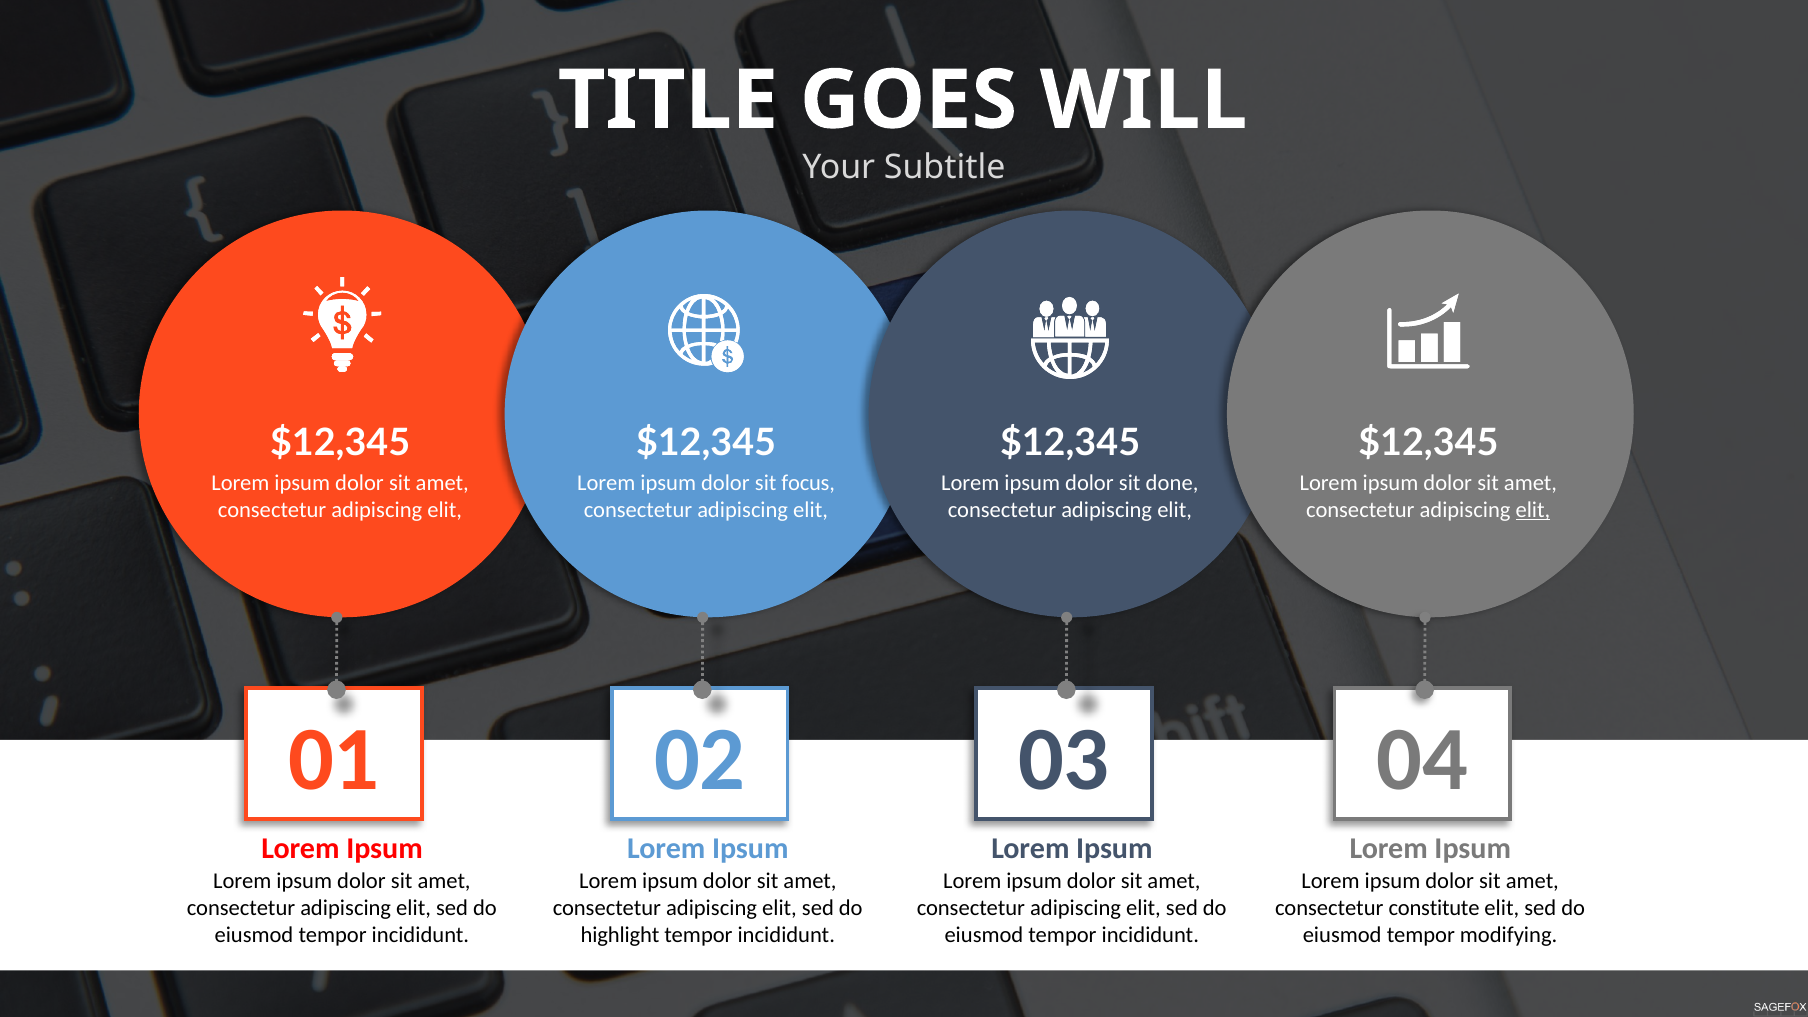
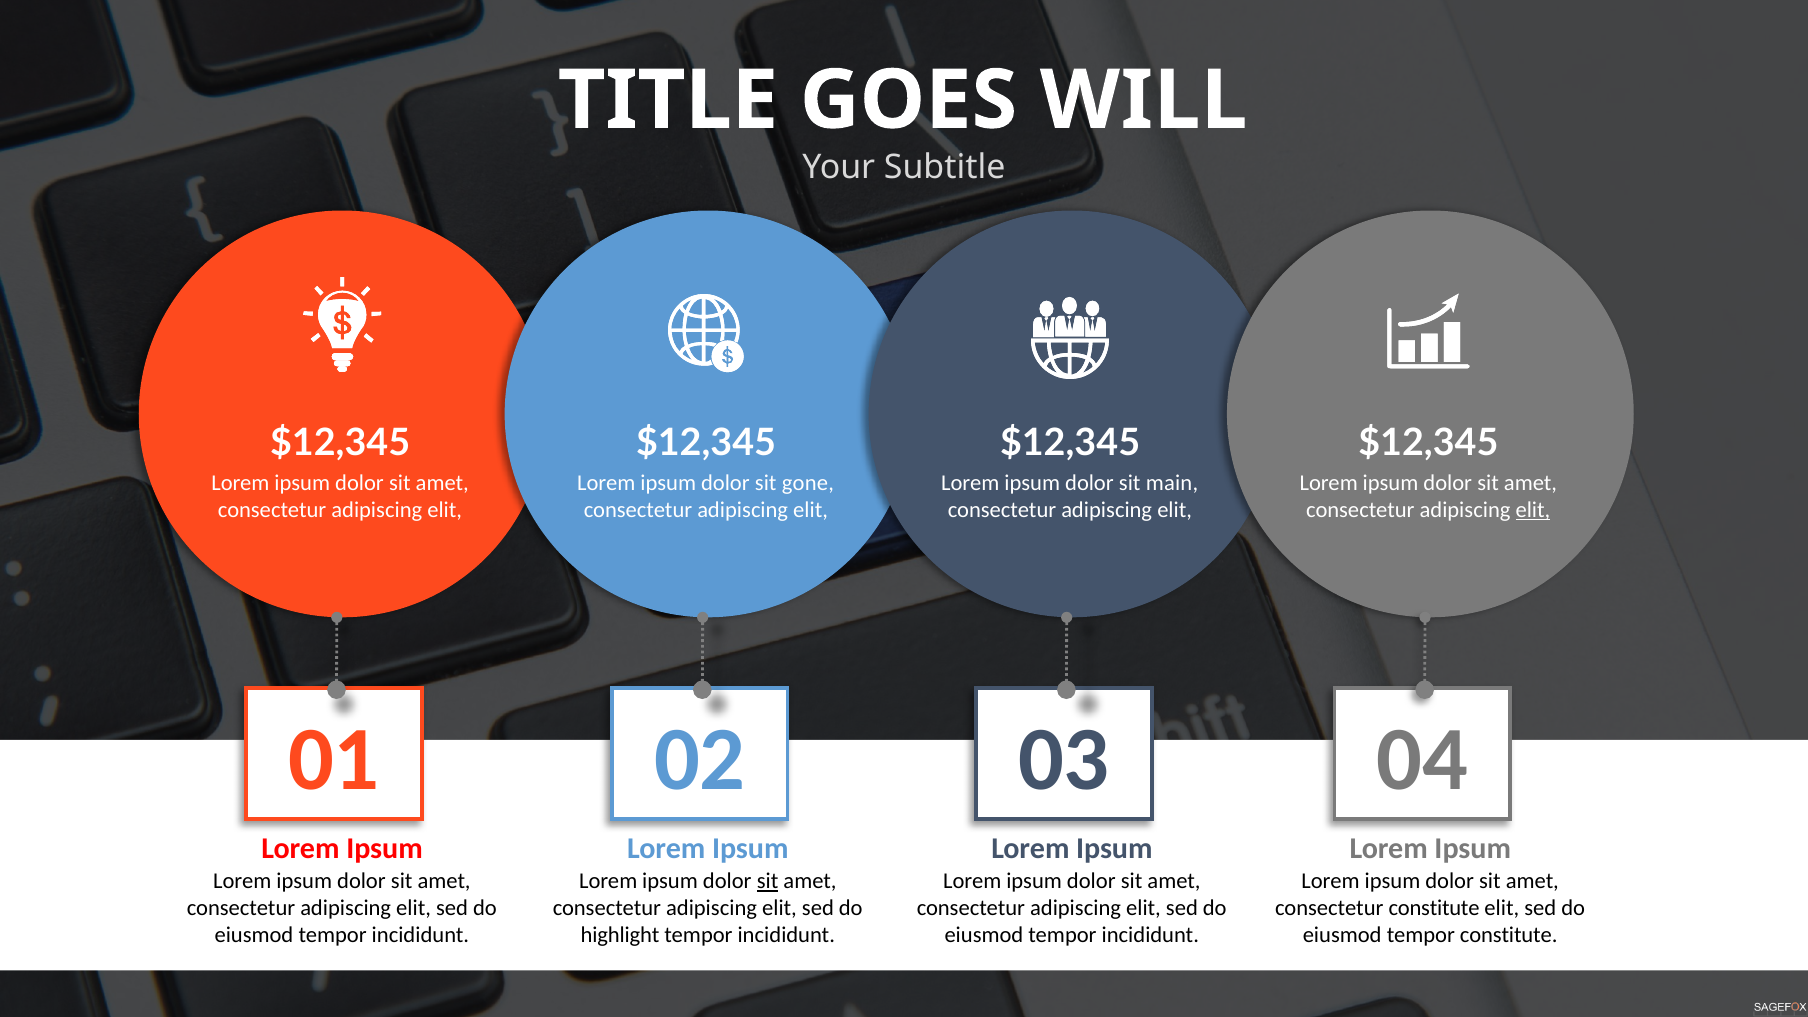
focus: focus -> gone (808, 483)
done: done -> main (1172, 483)
sit underline: none -> present (768, 881)
tempor modifying: modifying -> constitute (1509, 935)
